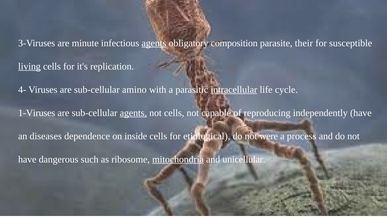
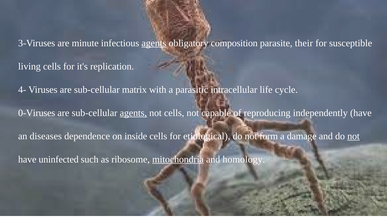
living underline: present -> none (29, 66)
amino: amino -> matrix (134, 89)
intracellular underline: present -> none (234, 89)
1-Viruses: 1-Viruses -> 0-Viruses (37, 113)
were: were -> form (269, 136)
process: process -> damage (302, 136)
not underline: none -> present (353, 136)
dangerous: dangerous -> uninfected (59, 159)
unicellular: unicellular -> homology (244, 159)
